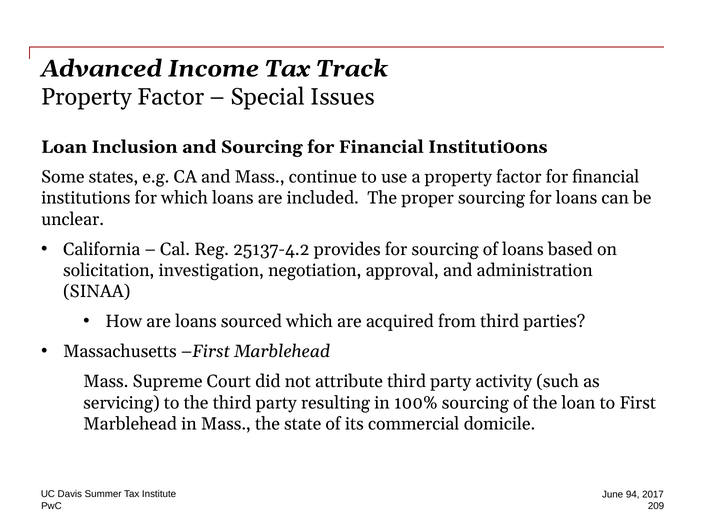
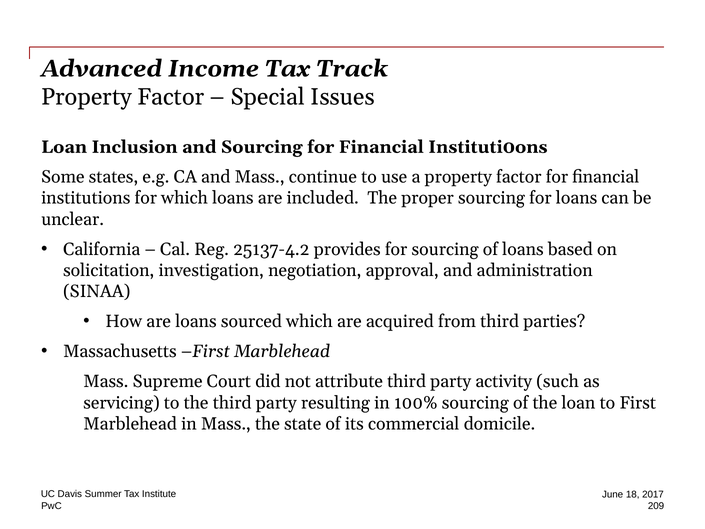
94: 94 -> 18 (633, 494)
